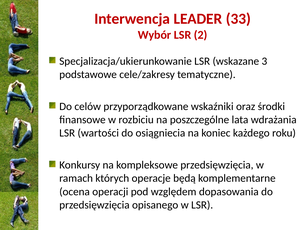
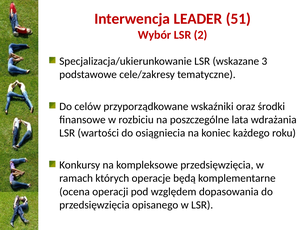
33: 33 -> 51 (238, 19)
